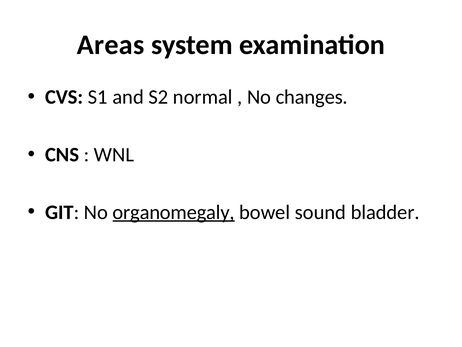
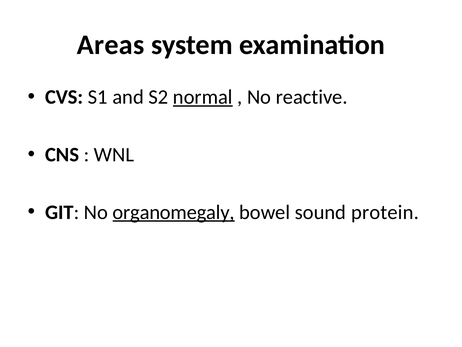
normal underline: none -> present (203, 97)
changes: changes -> reactive (312, 97)
bladder: bladder -> protein (385, 212)
